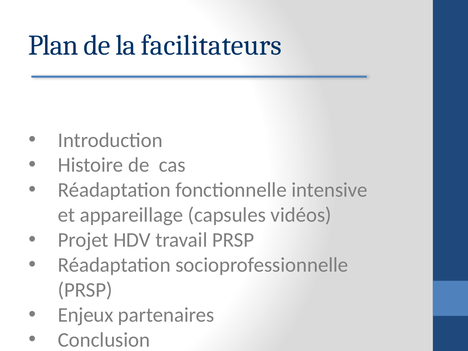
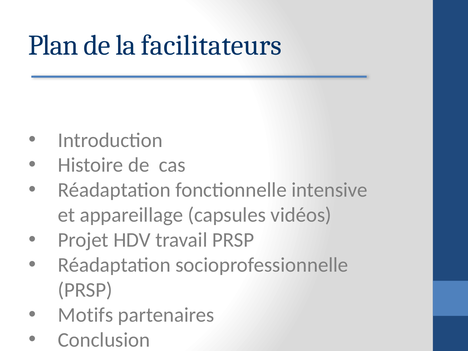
Enjeux: Enjeux -> Motifs (85, 315)
